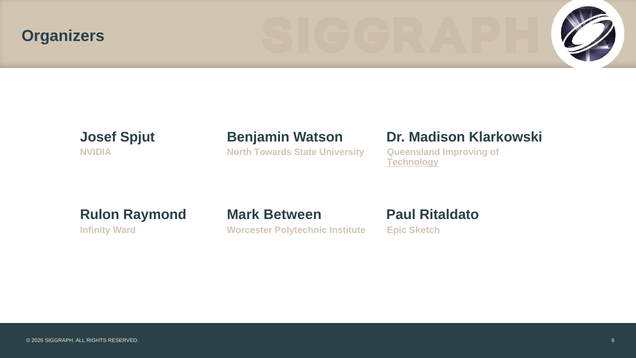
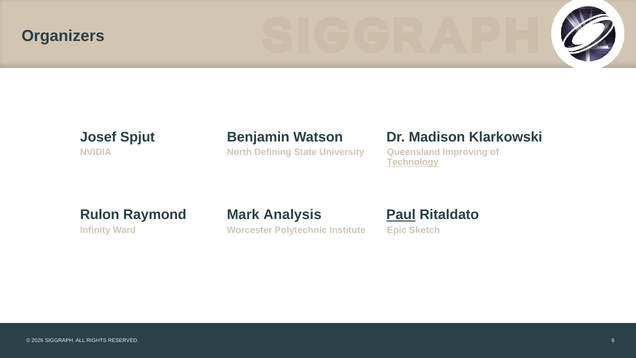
Towards: Towards -> Defining (273, 152)
Between: Between -> Analysis (293, 215)
Paul underline: none -> present (401, 215)
